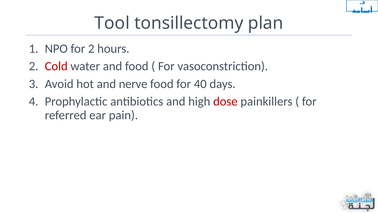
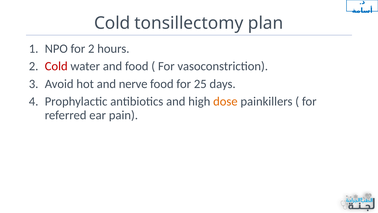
Tool: Tool -> Cold (112, 23)
40: 40 -> 25 (200, 84)
dose colour: red -> orange (225, 101)
